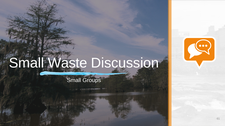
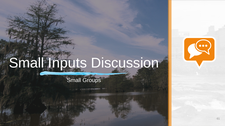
Waste: Waste -> Inputs (67, 63)
